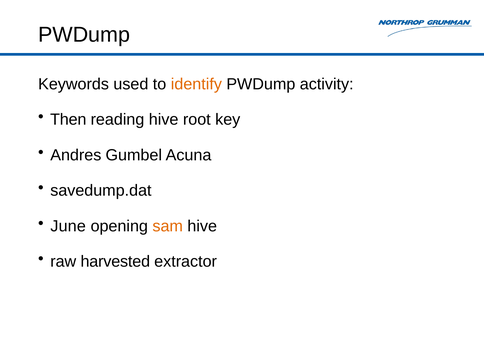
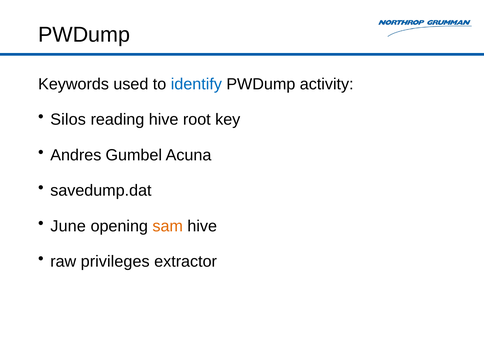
identify colour: orange -> blue (196, 84)
Then: Then -> Silos (68, 120)
harvested: harvested -> privileges (115, 262)
